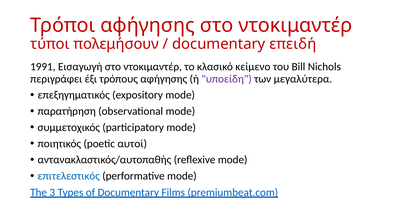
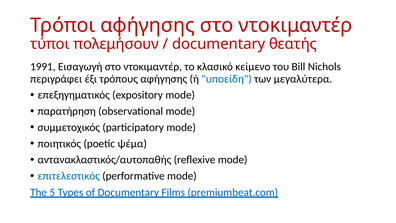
επειδή: επειδή -> θεατής (293, 44)
υποείδη colour: purple -> blue (227, 79)
αυτοί: αυτοί -> ψέμα (132, 143)
3: 3 -> 5 (52, 192)
